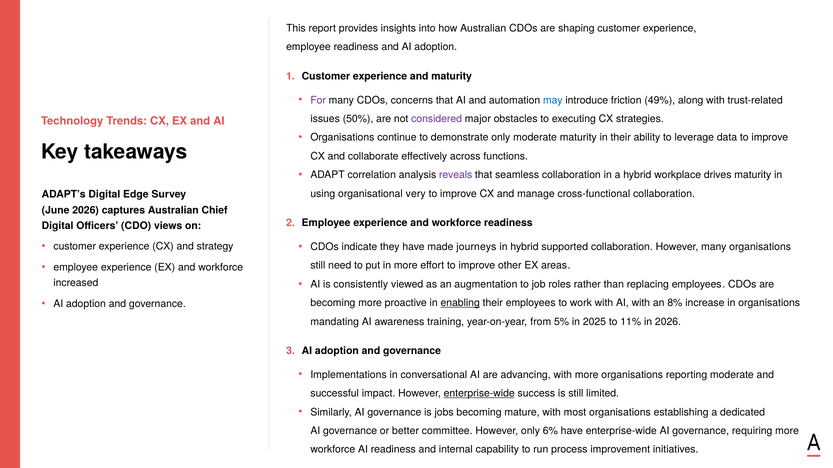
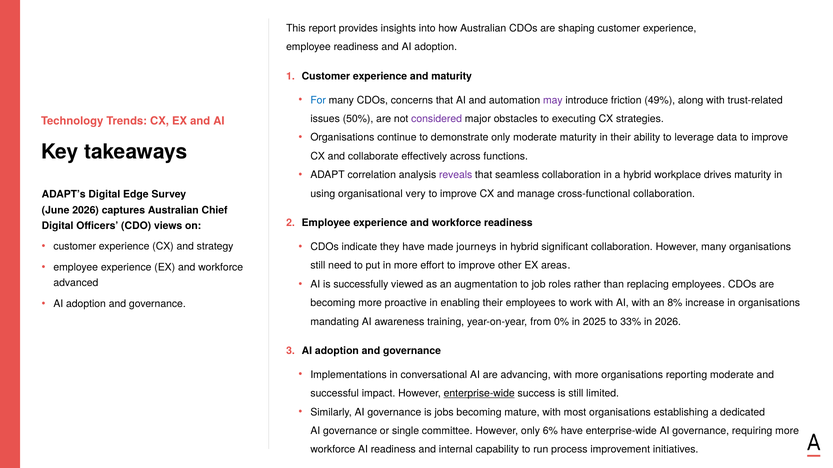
For colour: purple -> blue (318, 100)
may colour: blue -> purple (553, 100)
supported: supported -> significant (565, 247)
consistently: consistently -> successfully (361, 284)
increased: increased -> advanced (76, 283)
enabling underline: present -> none (460, 303)
5%: 5% -> 0% (562, 322)
11%: 11% -> 33% (631, 322)
better: better -> single (406, 431)
